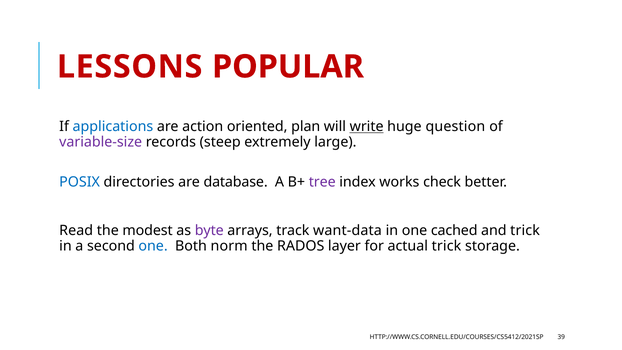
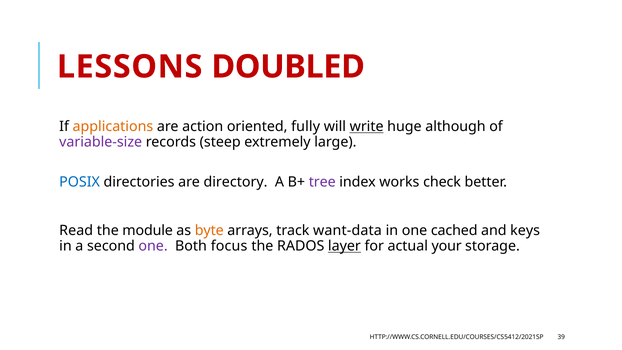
POPULAR: POPULAR -> DOUBLED (288, 67)
applications colour: blue -> orange (113, 127)
plan: plan -> fully (306, 127)
question: question -> although (455, 127)
database: database -> directory (236, 182)
modest: modest -> module (148, 231)
byte colour: purple -> orange (209, 231)
and trick: trick -> keys (525, 231)
one colour: blue -> purple (153, 246)
norm: norm -> focus (229, 246)
layer underline: none -> present (344, 246)
actual trick: trick -> your (447, 246)
